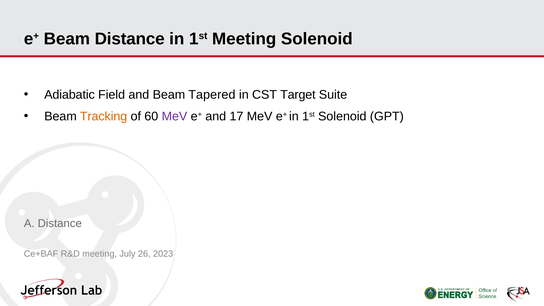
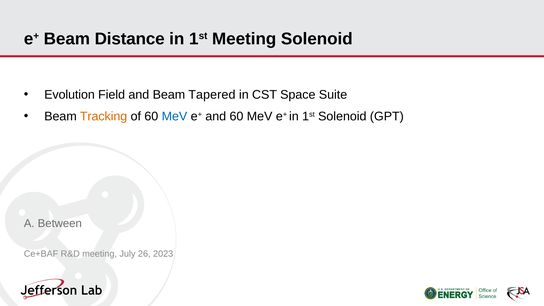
Adiabatic: Adiabatic -> Evolution (70, 95)
Target: Target -> Space (298, 95)
MeV colour: purple -> blue (174, 116)
and 17: 17 -> 60 (236, 116)
A Distance: Distance -> Between (60, 223)
